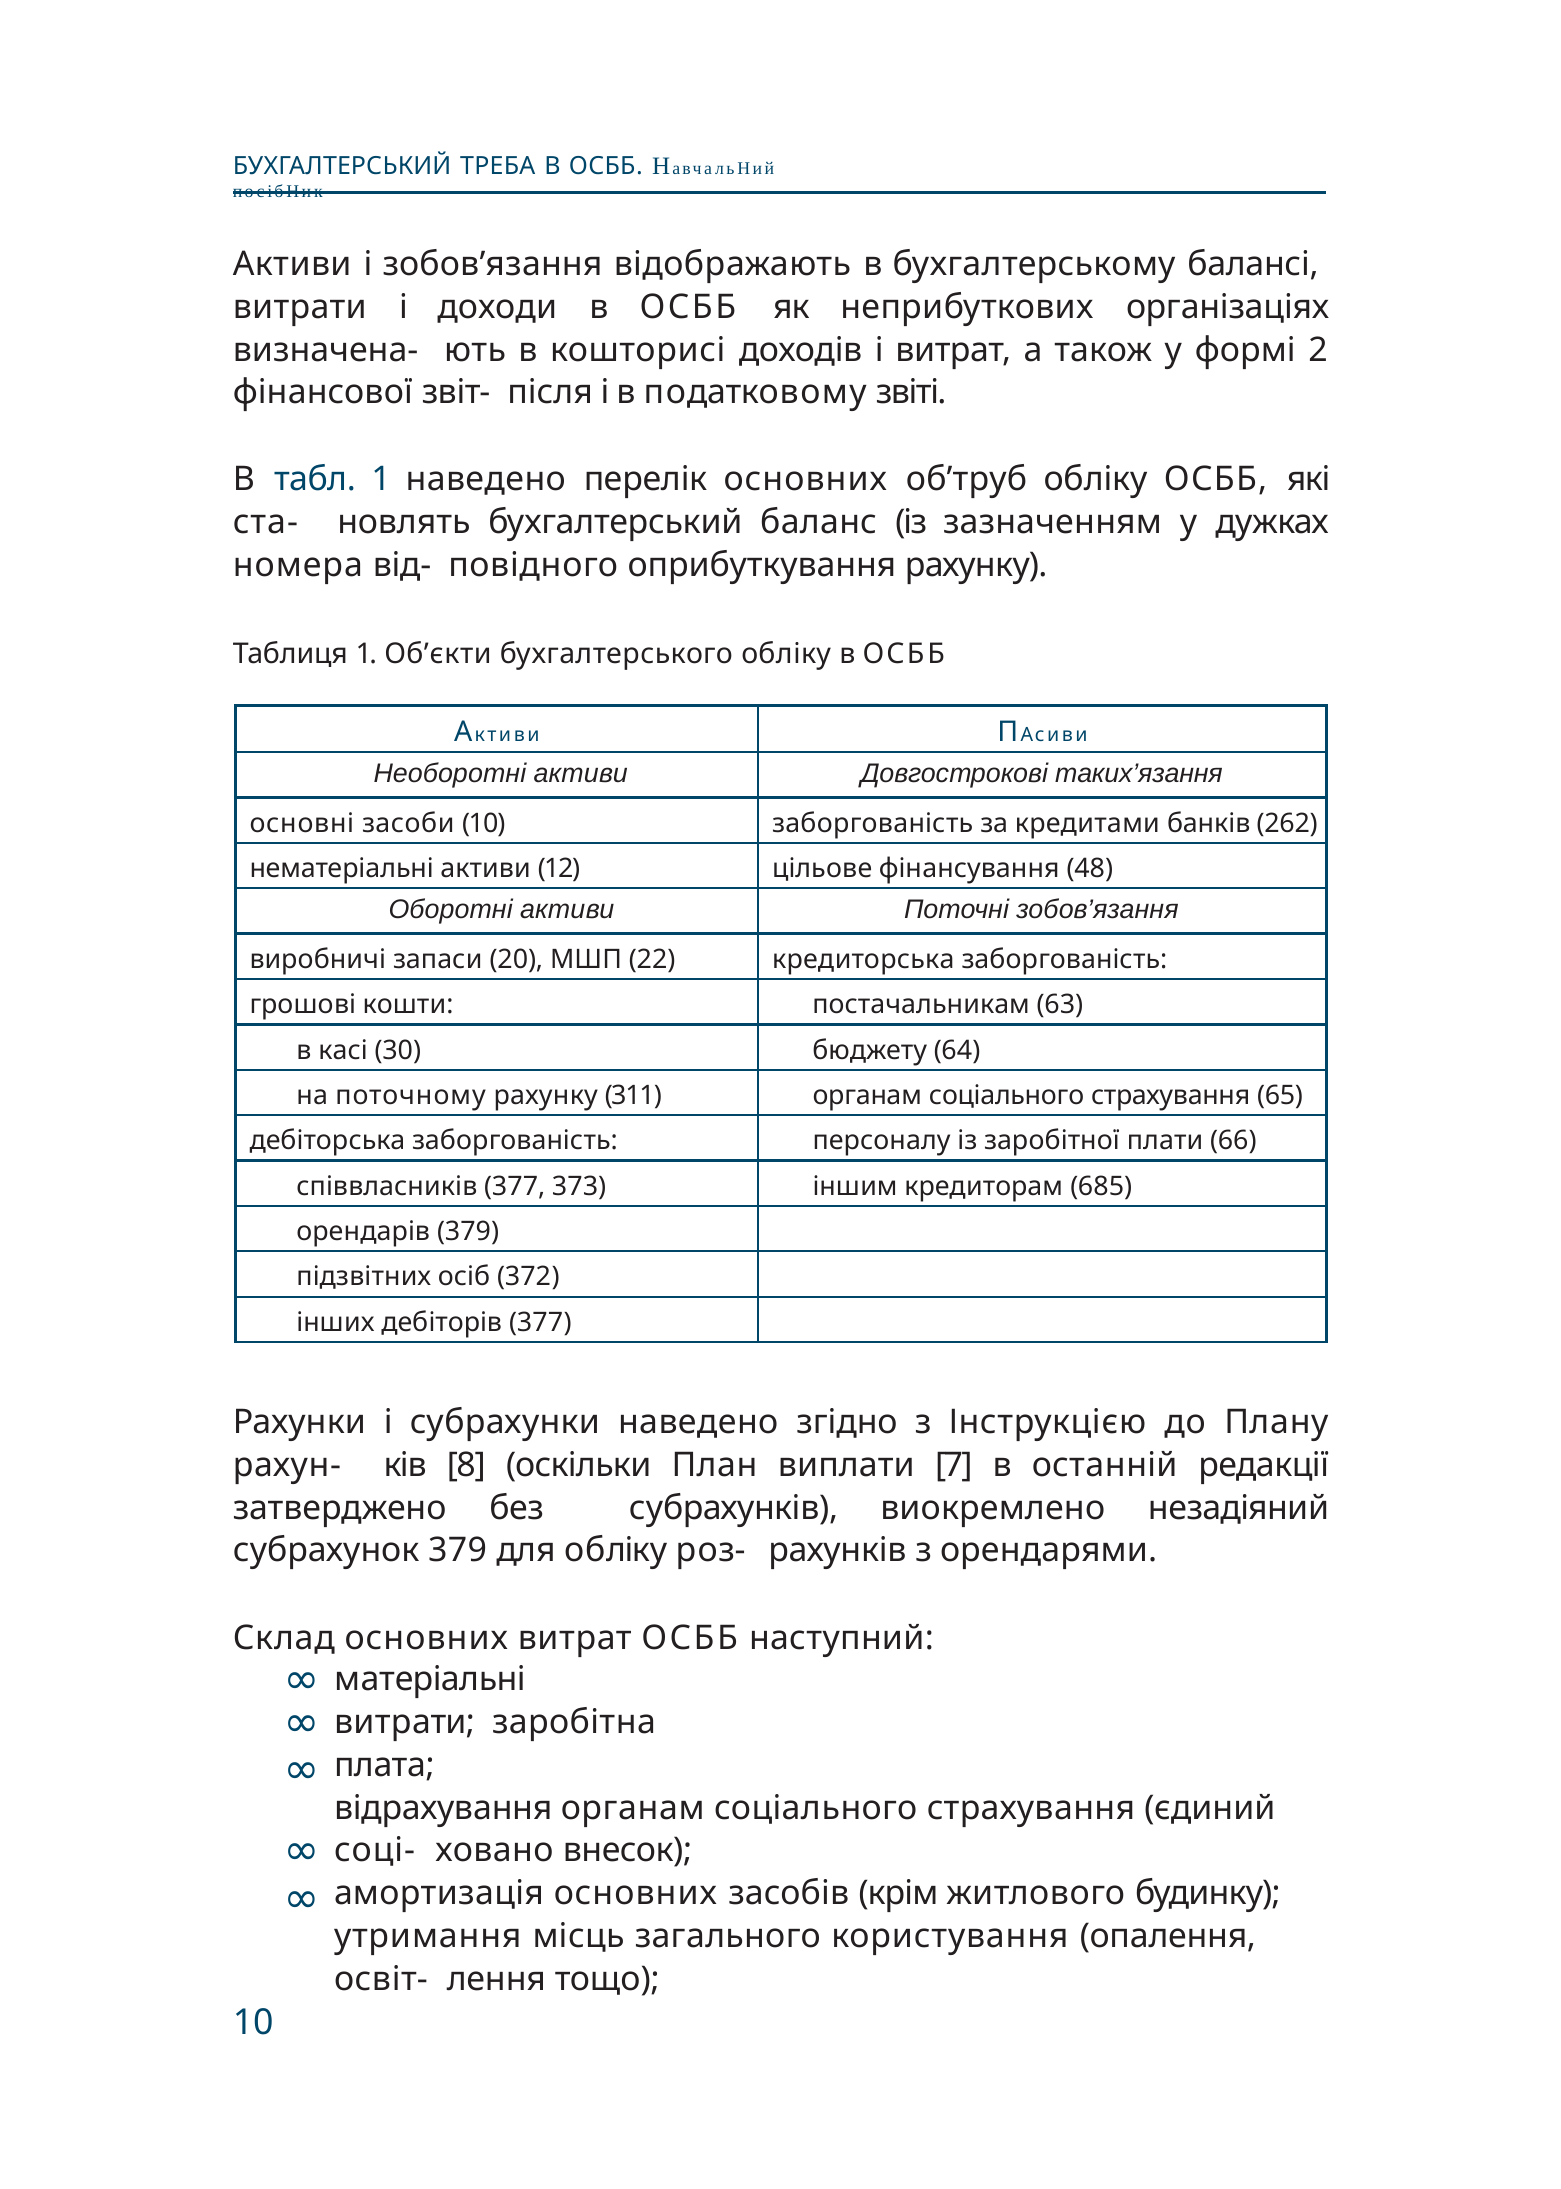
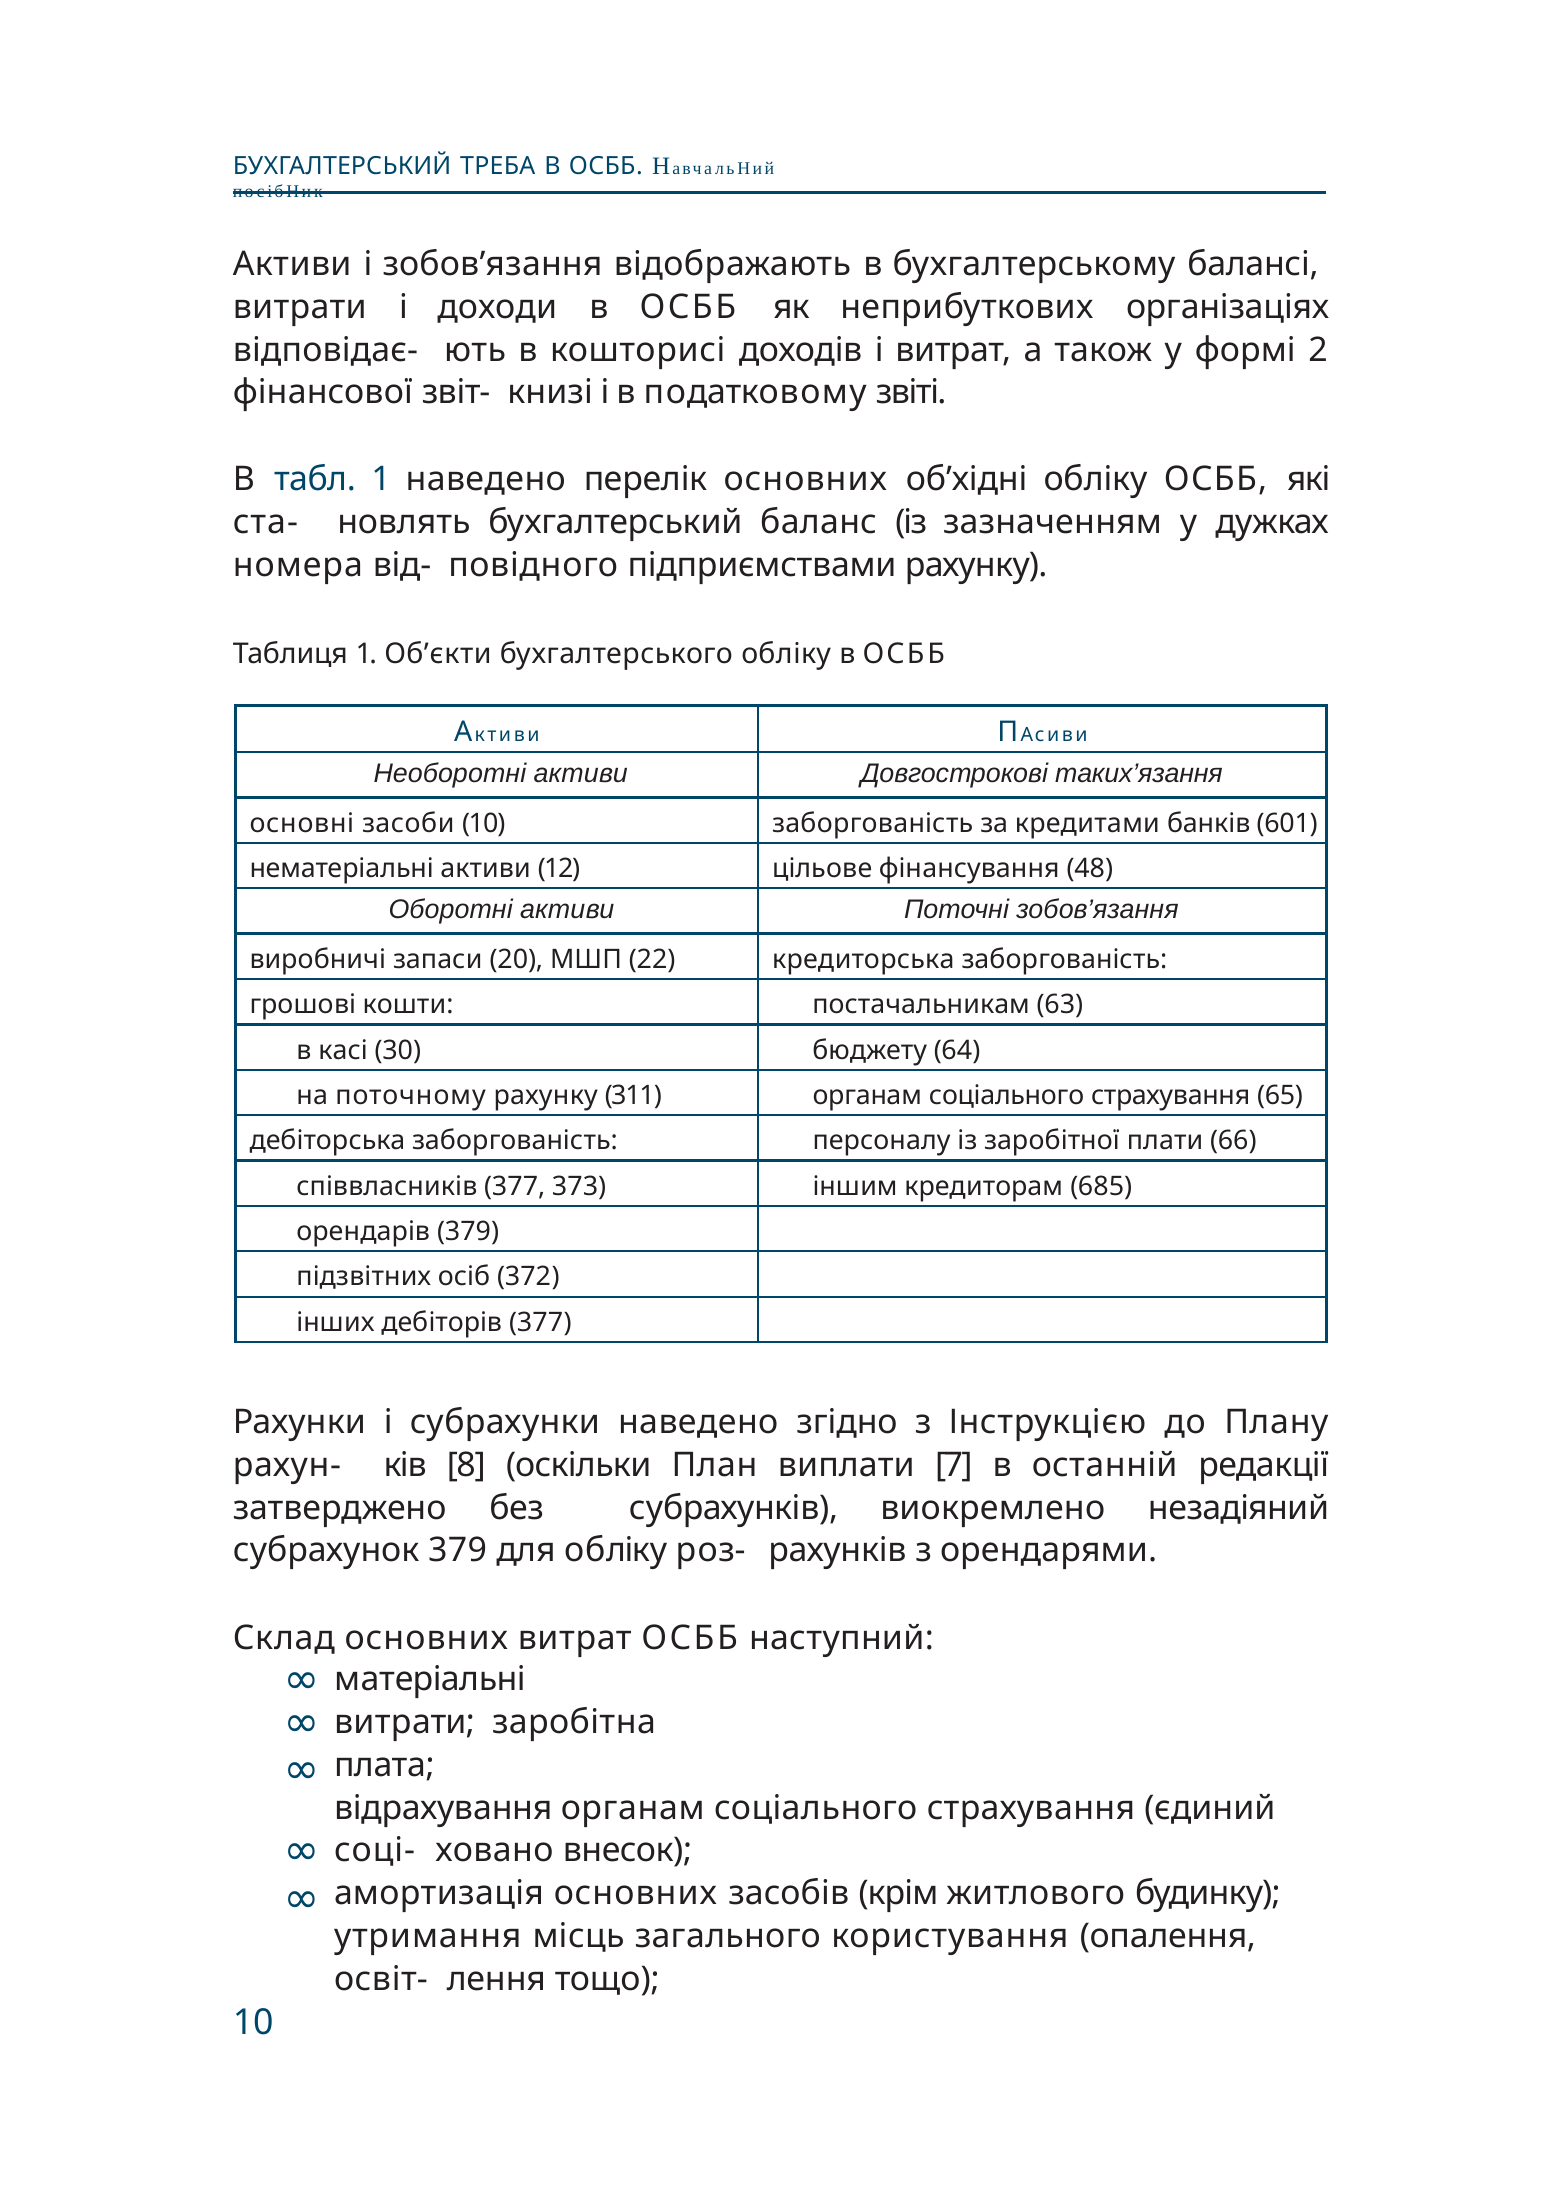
визначена-: визначена- -> відповідає- (326, 350)
після: після -> книзі (550, 393)
об’труб: об’труб -> об’хідні (967, 479)
оприбуткування: оприбуткування -> підприємствами (762, 565)
262: 262 -> 601 (1287, 823)
